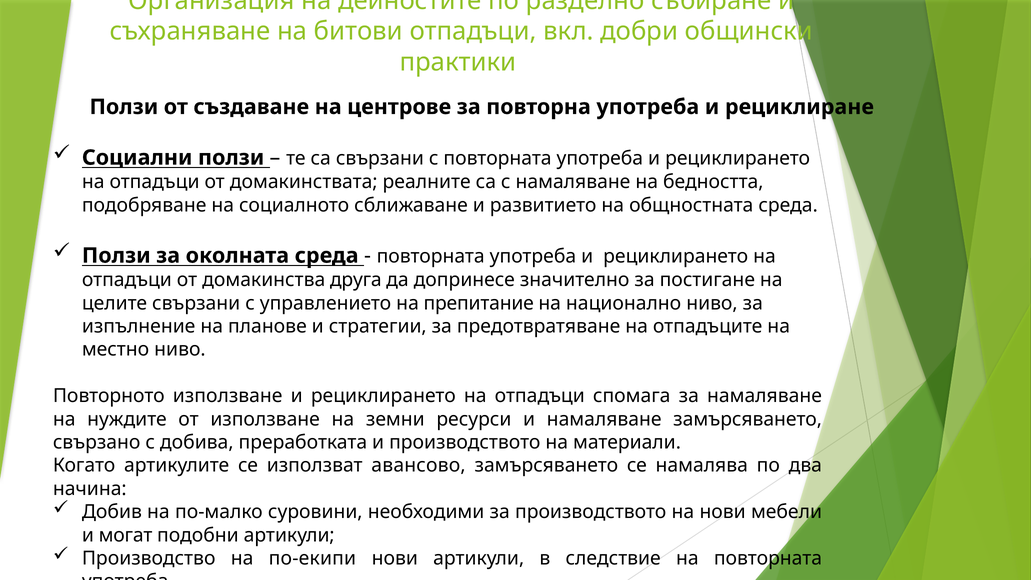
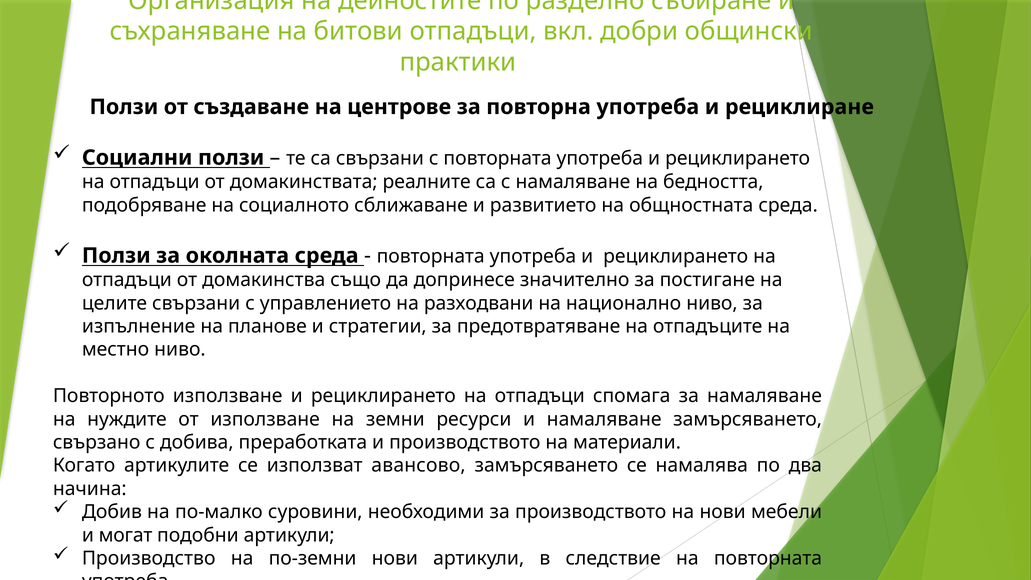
друга: друга -> също (356, 280)
препитание: препитание -> разходвани (479, 303)
по-екипи: по-екипи -> по-земни (313, 558)
